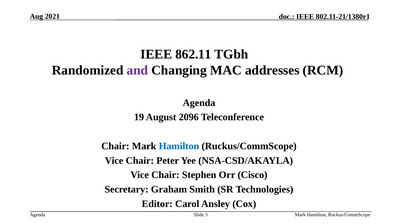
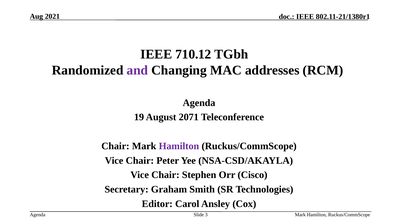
862.11: 862.11 -> 710.12 (193, 54)
2096: 2096 -> 2071 (189, 117)
Hamilton colour: blue -> purple (179, 146)
